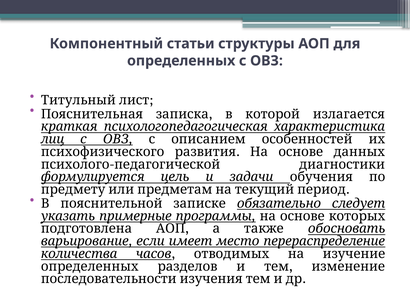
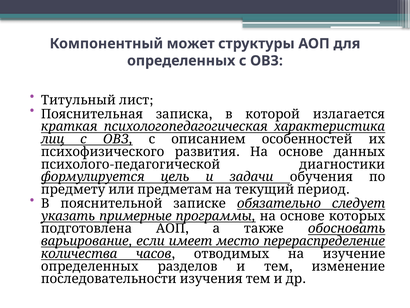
статьи: статьи -> может (191, 44)
